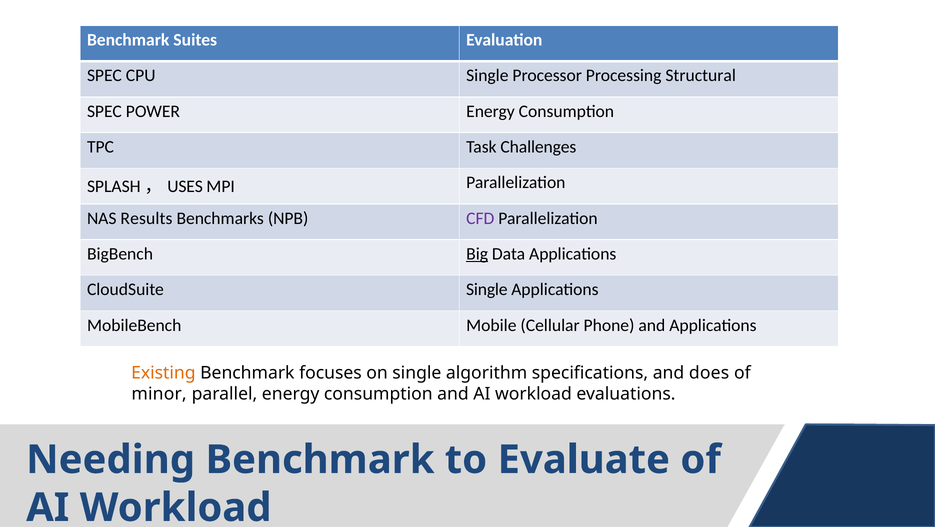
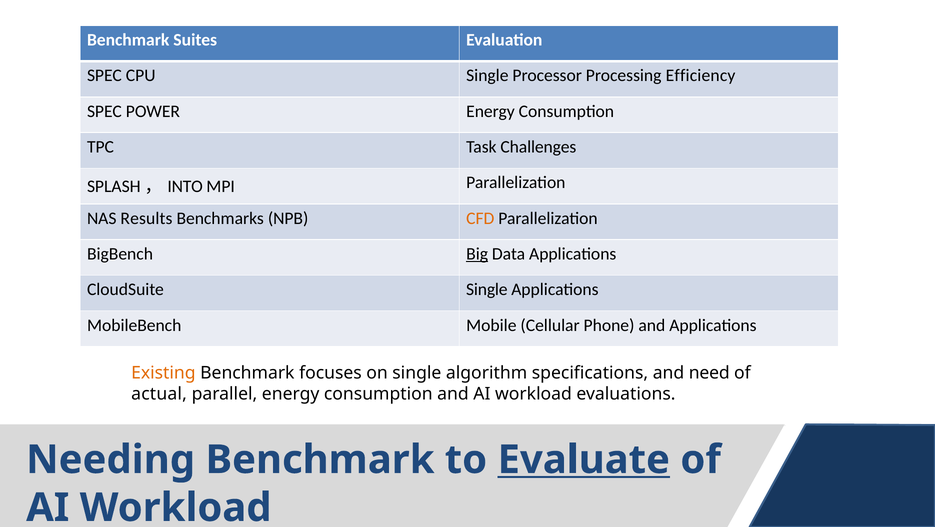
Structural: Structural -> Efficiency (701, 76)
USES: USES -> INTO (185, 186)
CFD colour: purple -> orange (480, 218)
does: does -> need (709, 373)
minor: minor -> actual (159, 394)
Evaluate underline: none -> present (584, 460)
